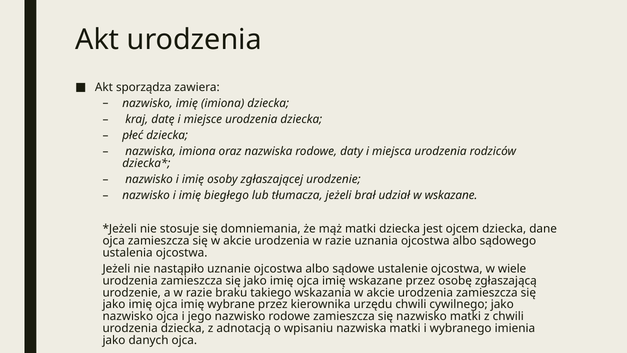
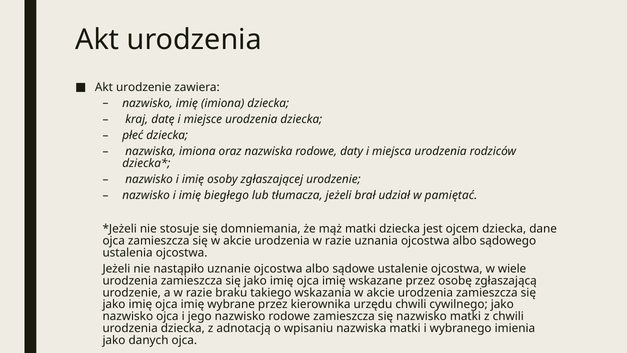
Akt sporządza: sporządza -> urodzenie (144, 87)
w wskazane: wskazane -> pamiętać (451, 195)
